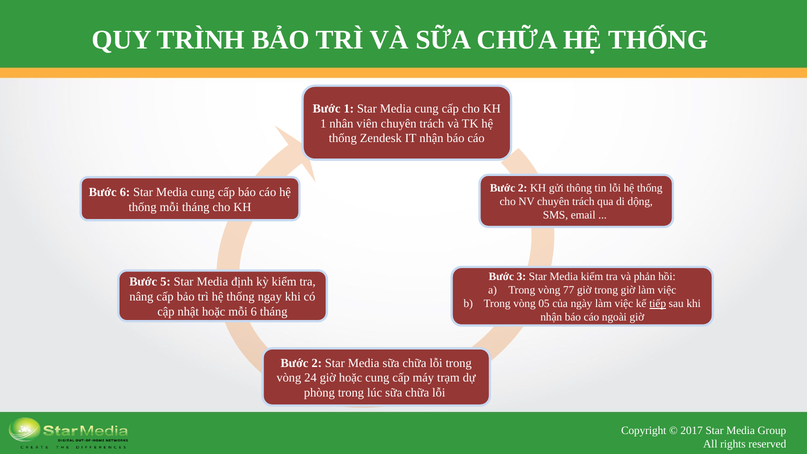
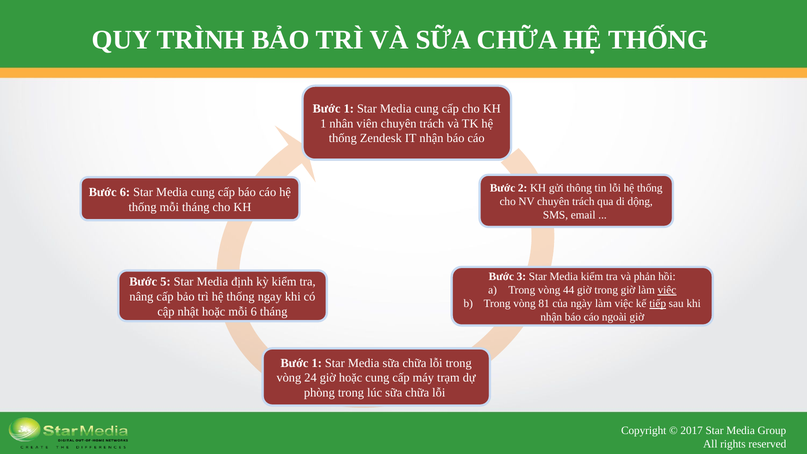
77: 77 -> 44 (569, 290)
việc underline: none -> present (667, 290)
05: 05 -> 81 (544, 304)
2: 2 -> 1 (317, 363)
